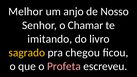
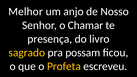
imitando: imitando -> presença (50, 39)
chegou: chegou -> possam (83, 53)
Profeta colour: pink -> yellow (64, 66)
